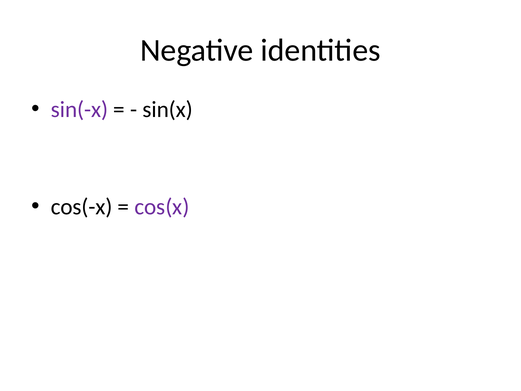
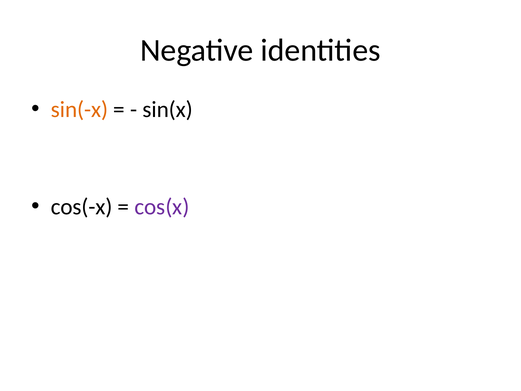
sin(-x colour: purple -> orange (79, 109)
